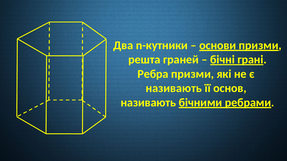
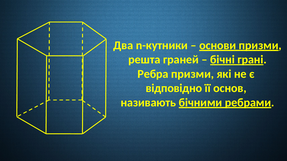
називають: називають -> відповідно (174, 88)
